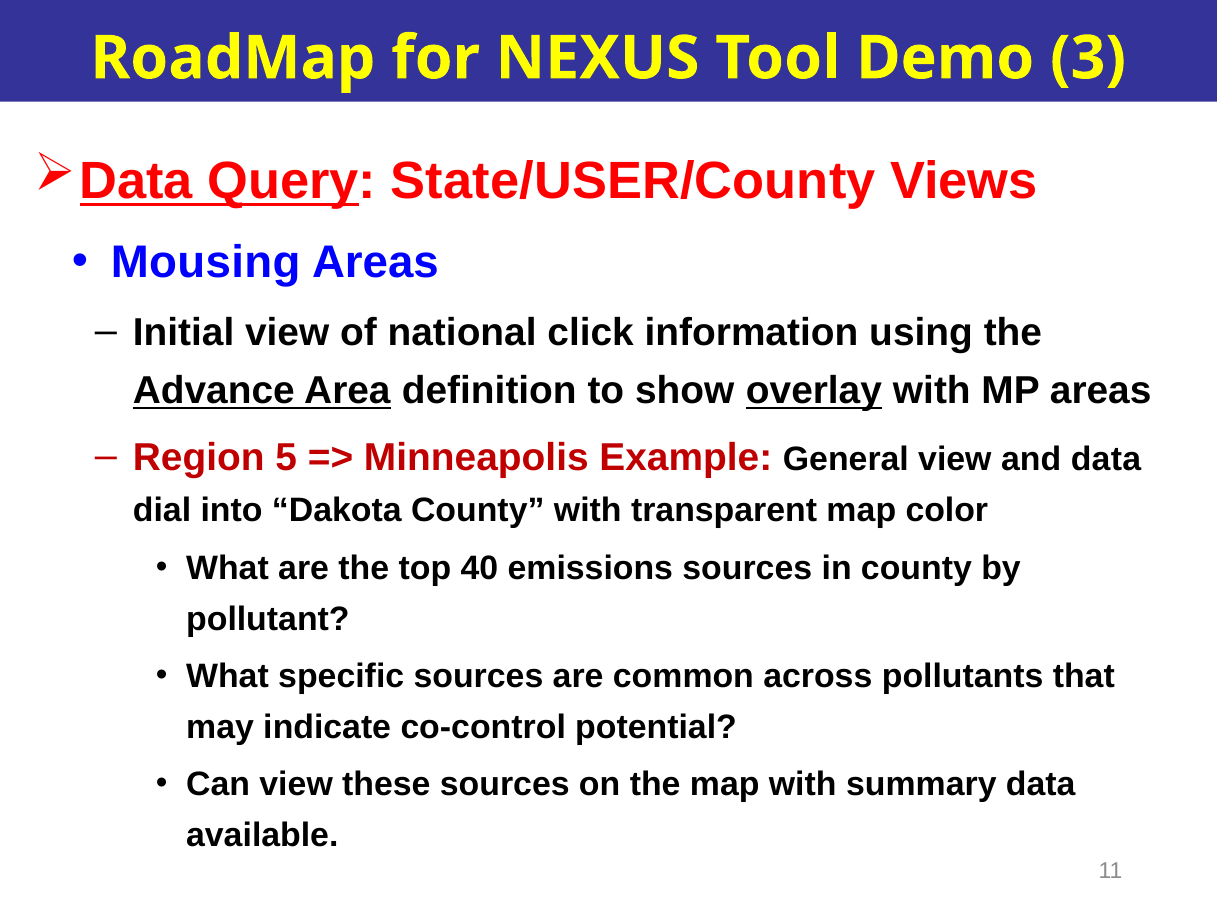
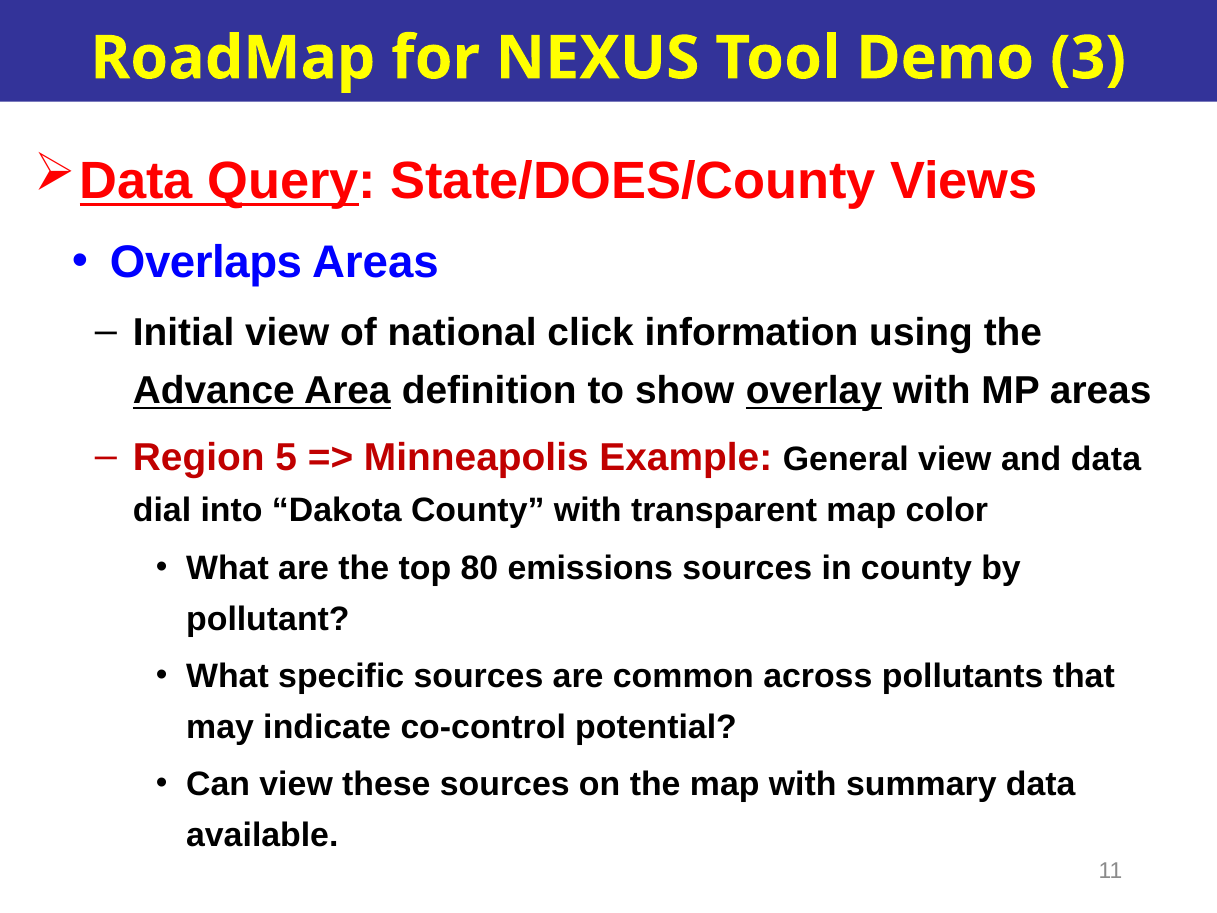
State/USER/County: State/USER/County -> State/DOES/County (633, 181)
Mousing: Mousing -> Overlaps (206, 263)
40: 40 -> 80 (479, 568)
